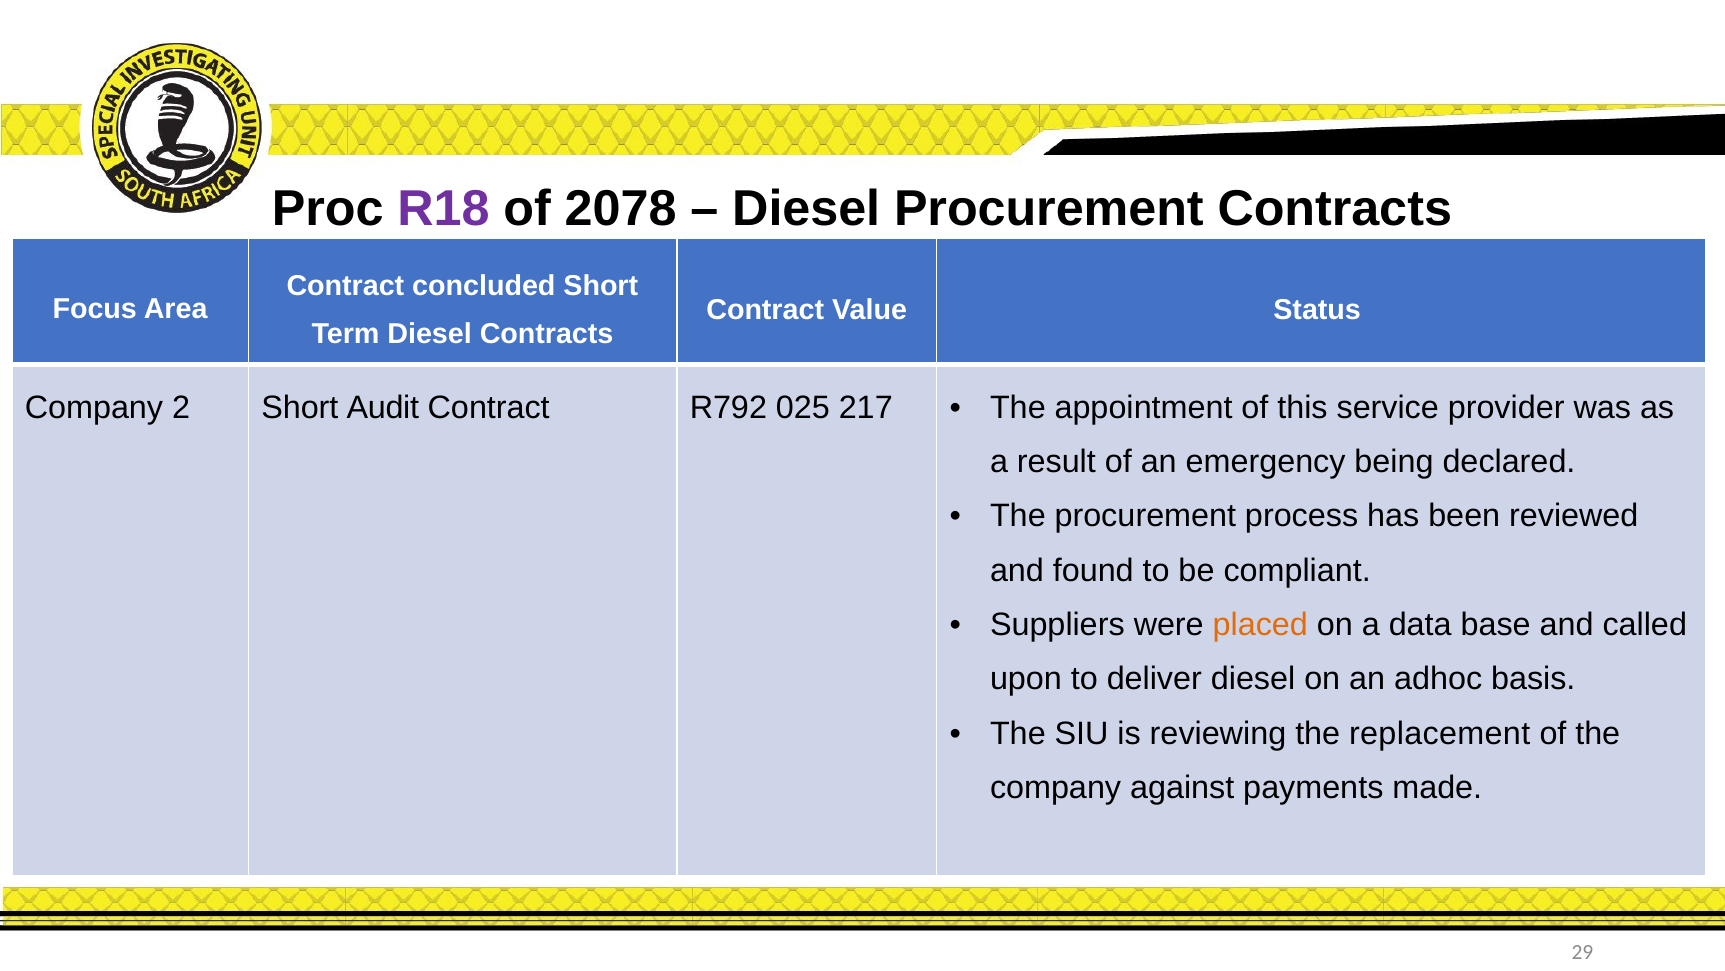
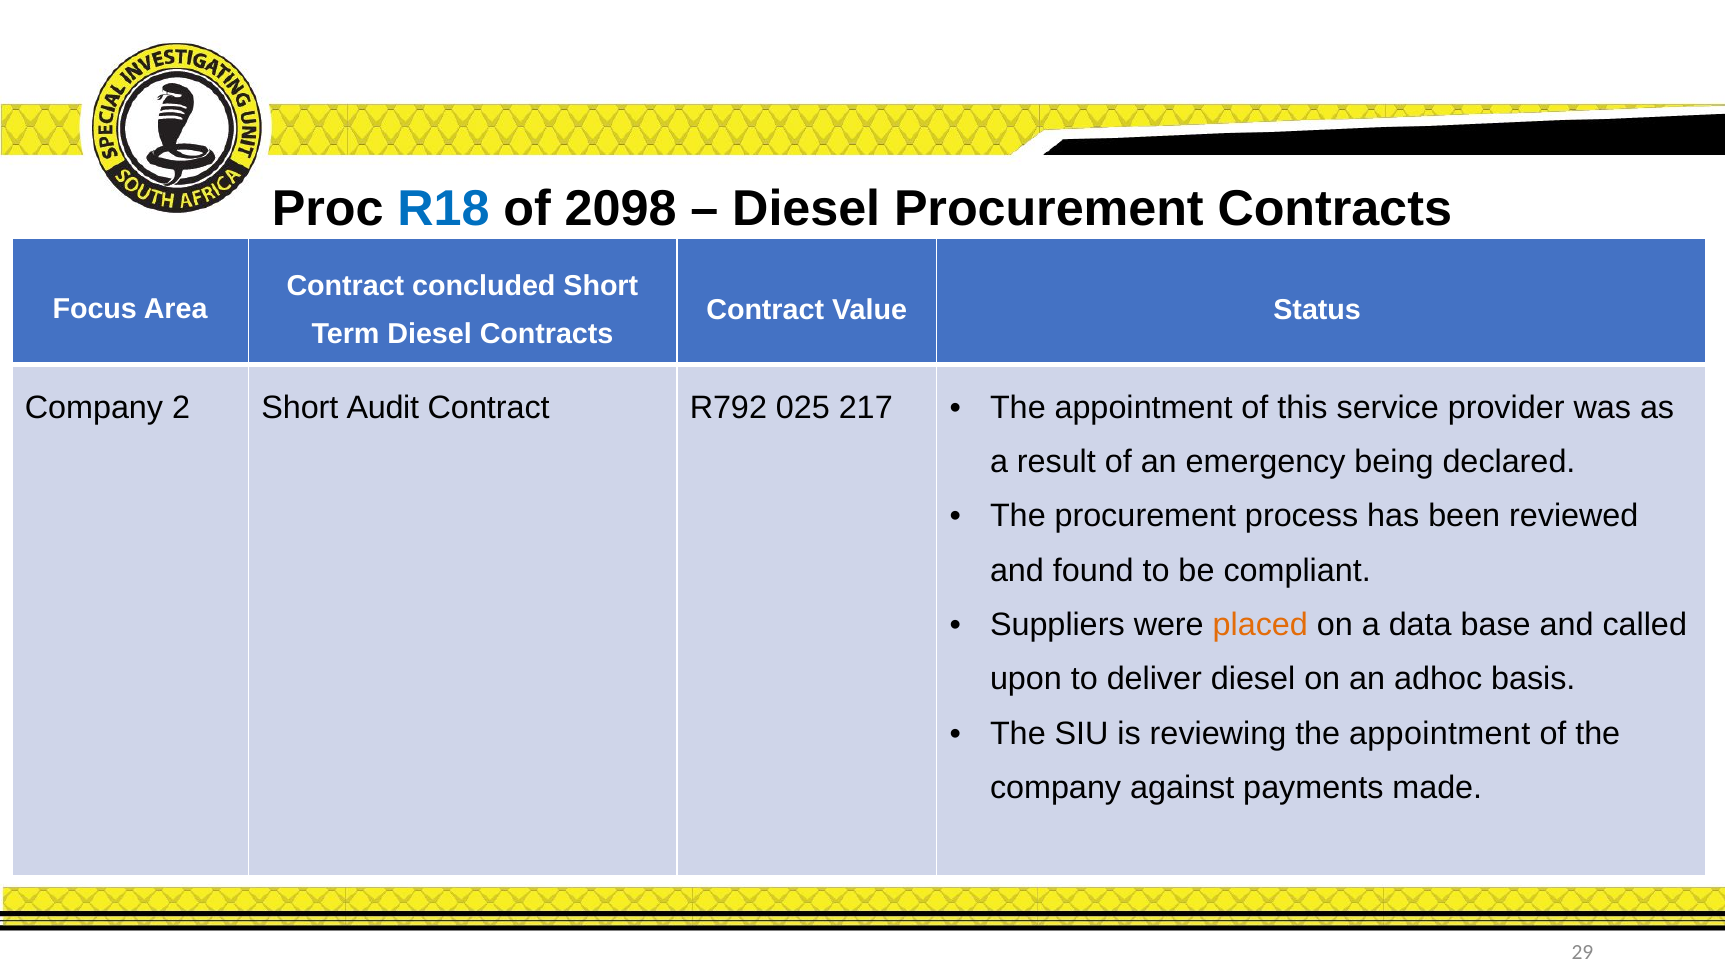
R18 colour: purple -> blue (444, 209)
2078: 2078 -> 2098 (621, 209)
reviewing the replacement: replacement -> appointment (1440, 733)
